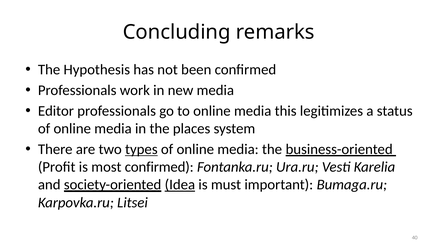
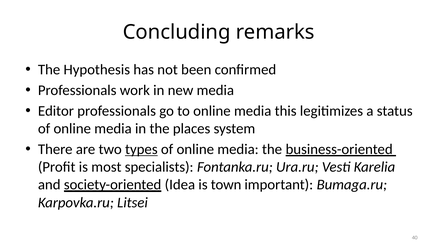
most confirmed: confirmed -> specialists (159, 167)
Idea underline: present -> none (180, 185)
must: must -> town (226, 185)
